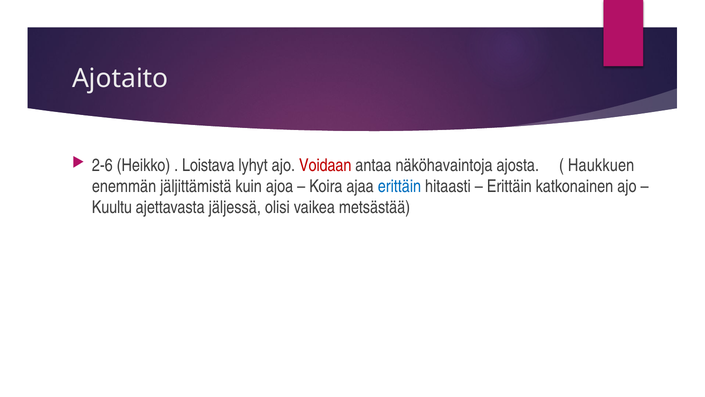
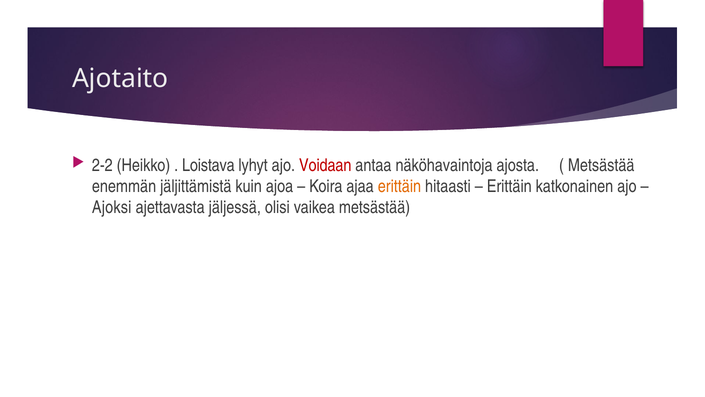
2-6: 2-6 -> 2-2 (102, 165)
Haukkuen: Haukkuen -> Metsästää (601, 165)
erittäin colour: blue -> orange (399, 186)
Kuultu: Kuultu -> Ajoksi (112, 207)
